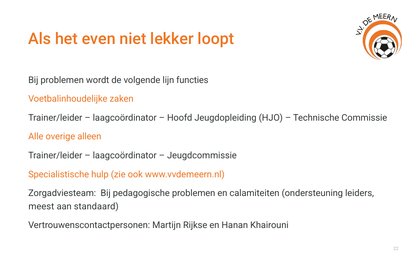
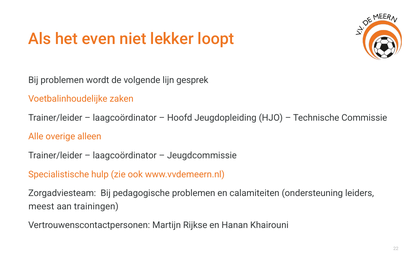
functies: functies -> gesprek (192, 80)
standaard: standaard -> trainingen (96, 206)
